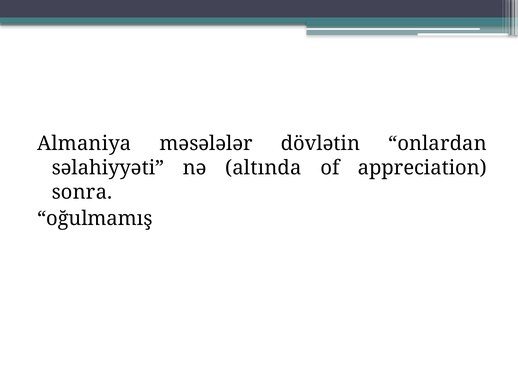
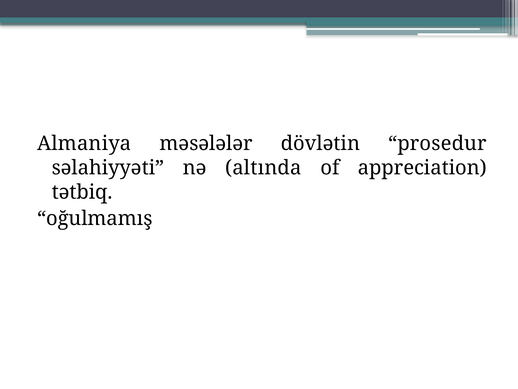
onlardan: onlardan -> prosedur (437, 143)
sonra: sonra -> tətbiq (82, 192)
